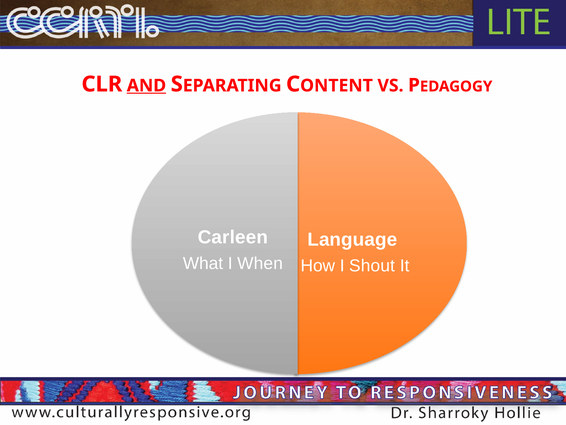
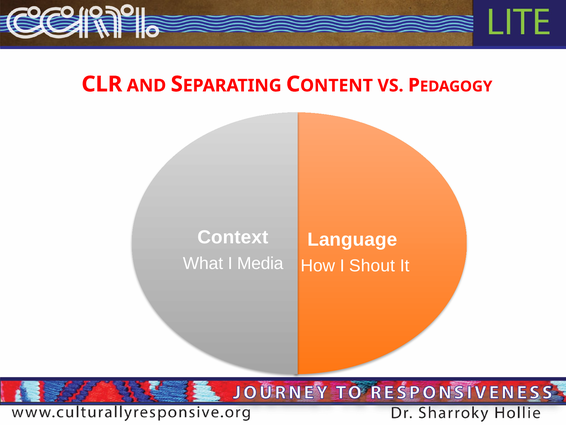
AND underline: present -> none (146, 86)
Carleen: Carleen -> Context (233, 237)
When: When -> Media (260, 263)
